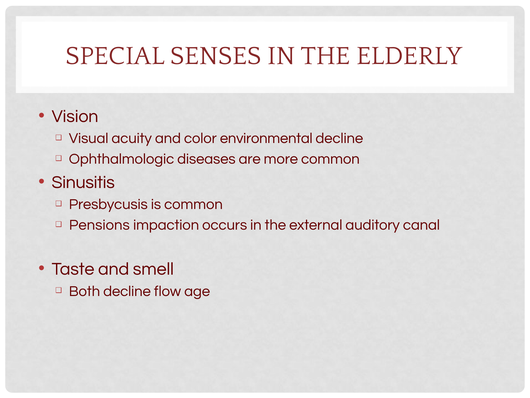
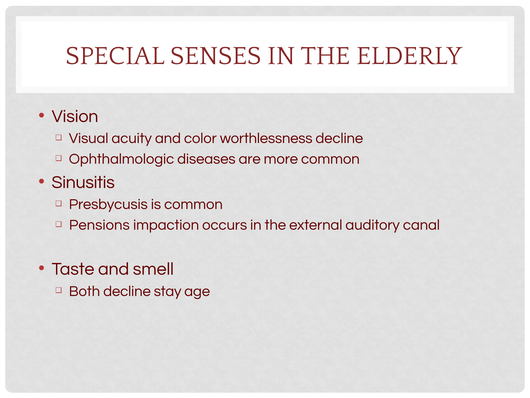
environmental: environmental -> worthlessness (266, 138)
flow: flow -> stay (168, 291)
